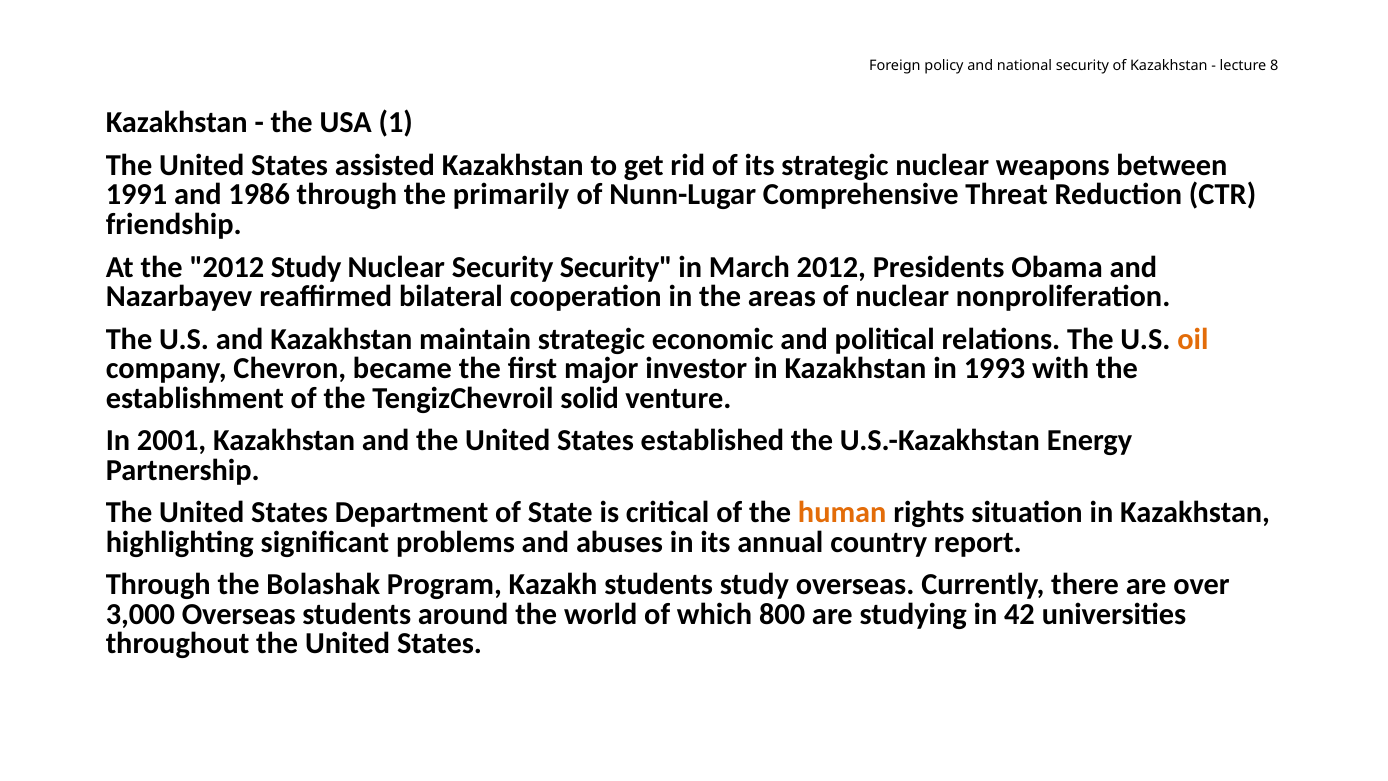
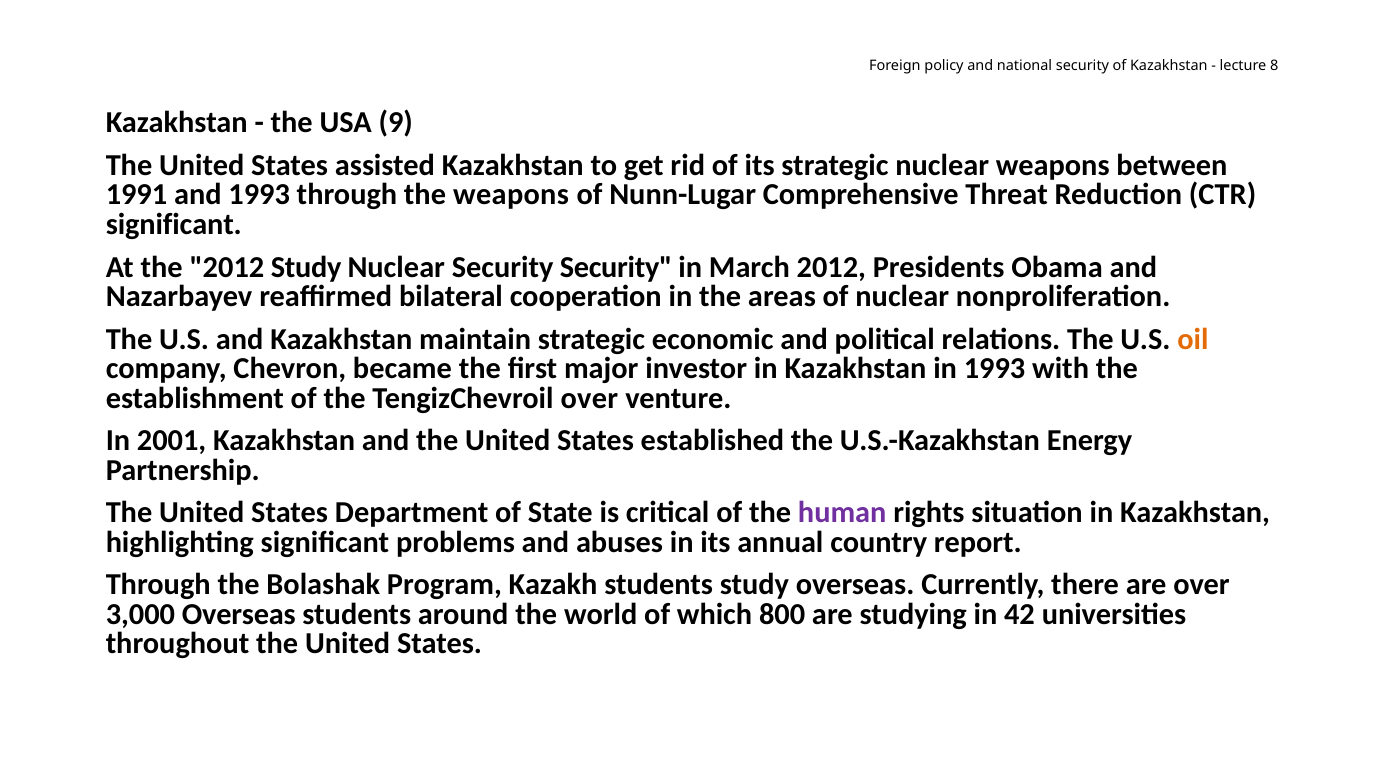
1: 1 -> 9 (396, 123)
and 1986: 1986 -> 1993 (259, 195)
the primarily: primarily -> weapons (511, 195)
friendship: friendship -> significant (174, 224)
TengizChevroil solid: solid -> over (589, 398)
human colour: orange -> purple (842, 512)
